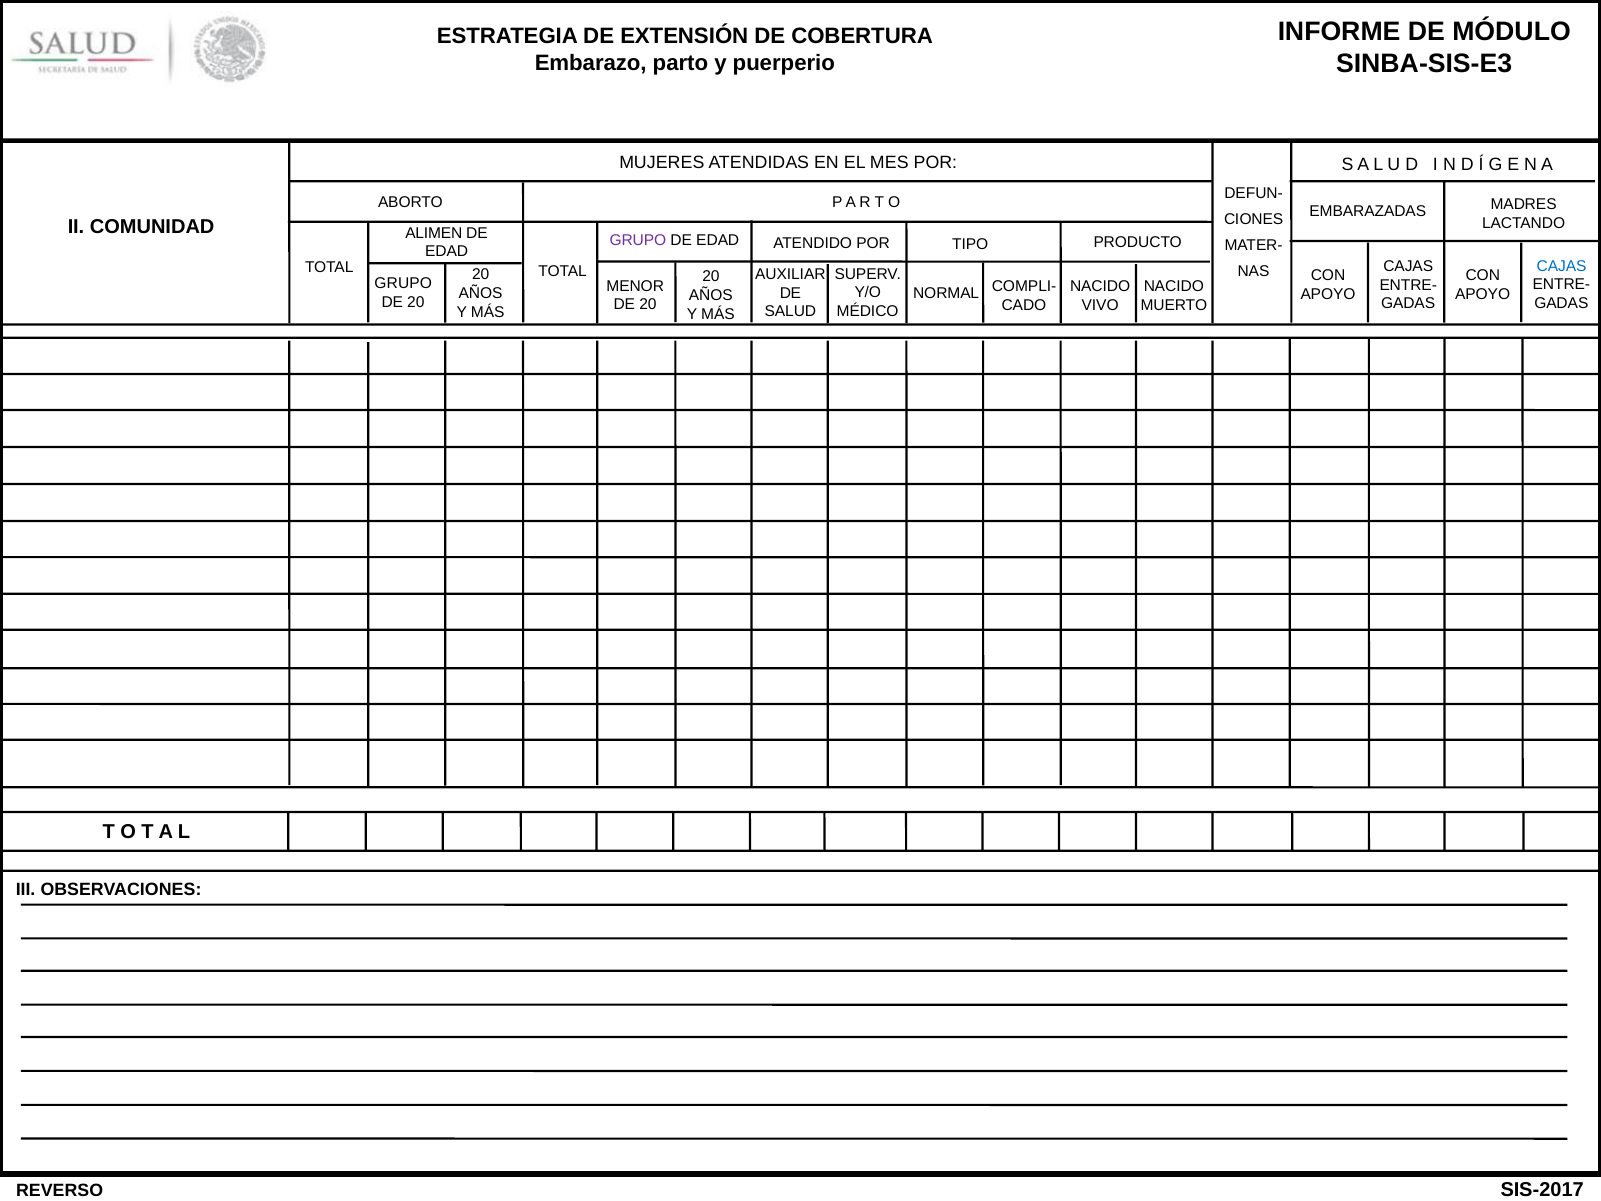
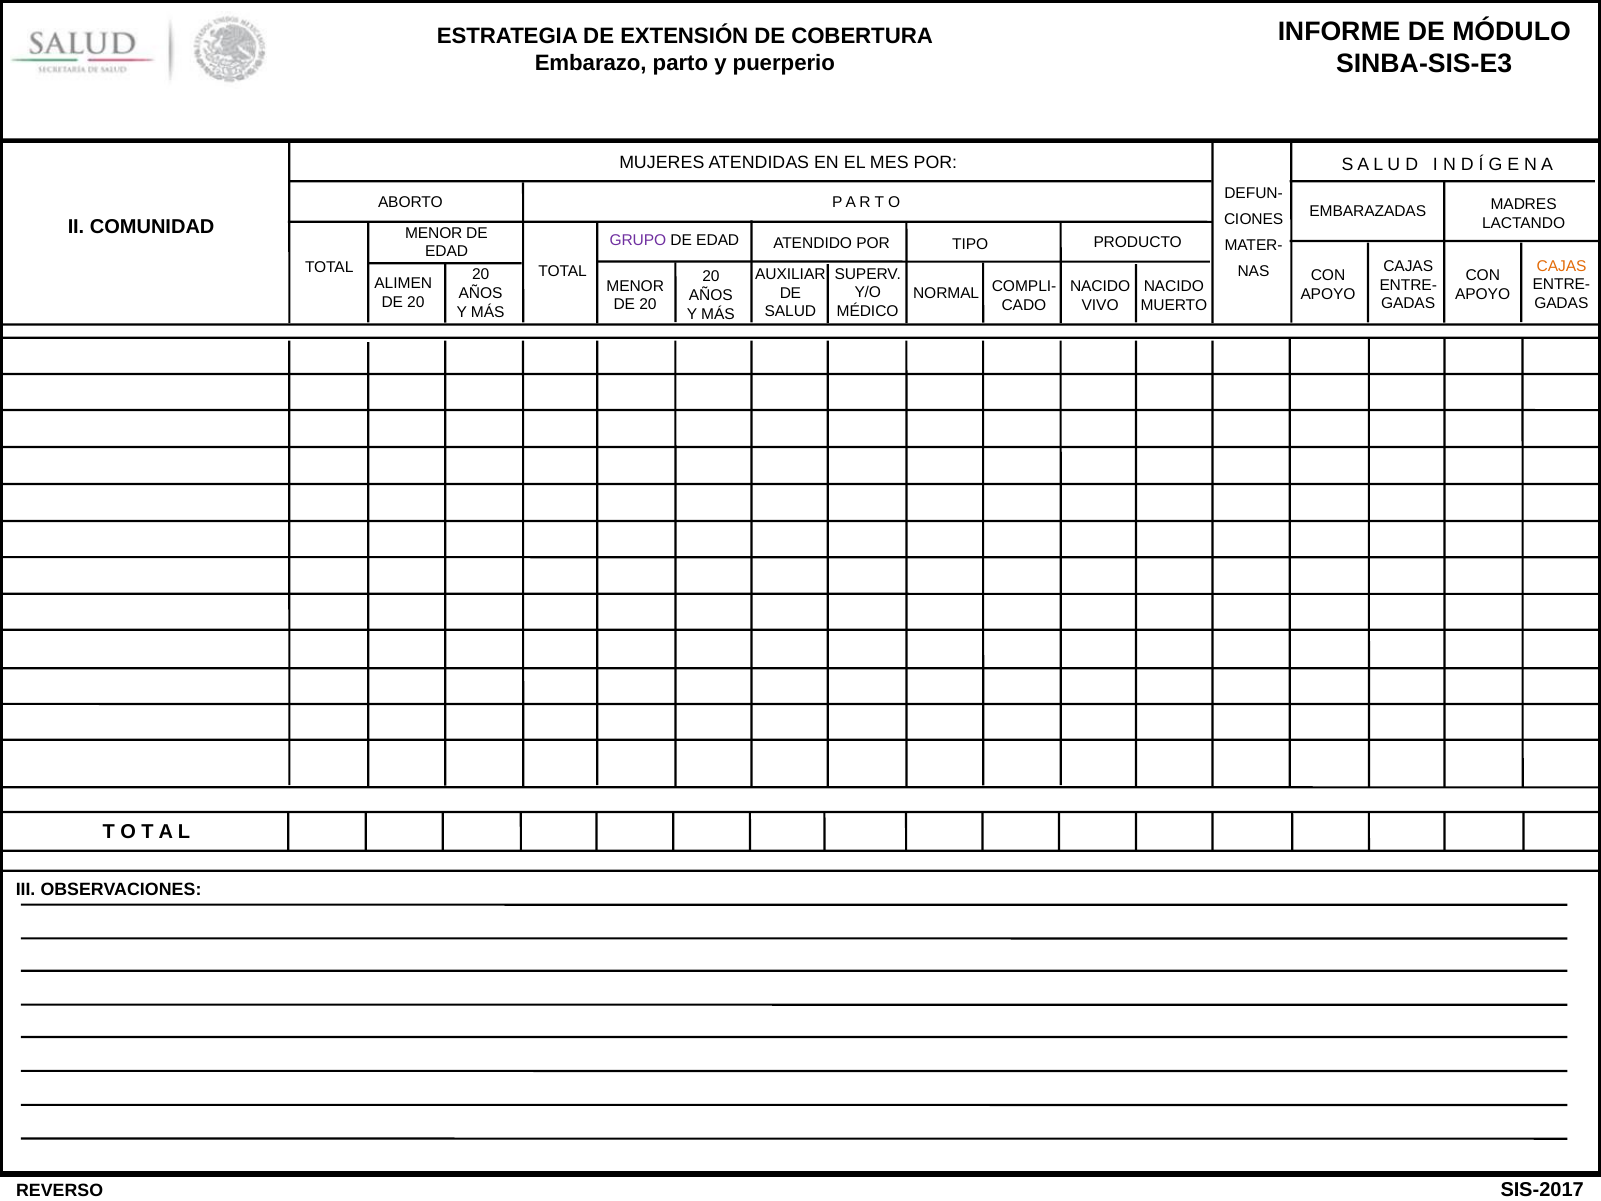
ALIMEN: ALIMEN -> MENOR (434, 233)
CAJAS colour: blue -> orange (1562, 266)
GRUPO: GRUPO -> ALIMEN (403, 284)
